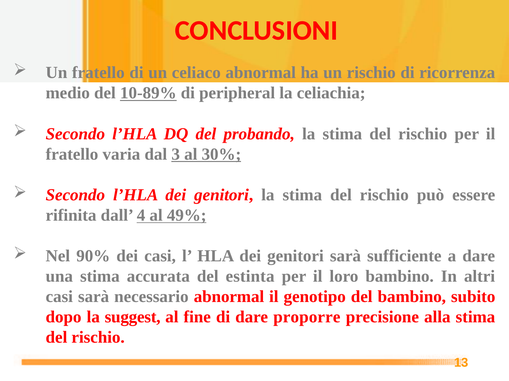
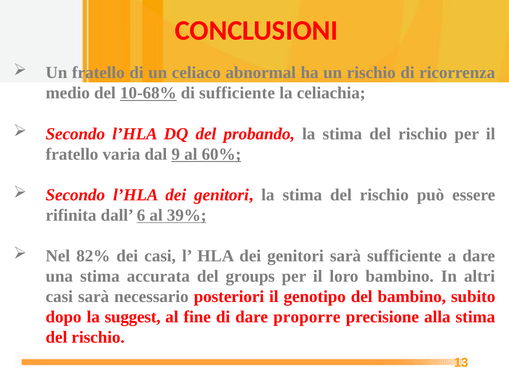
10-89%: 10-89% -> 10-68% (148, 93)
di peripheral: peripheral -> sufficiente (237, 93)
3: 3 -> 9 (176, 154)
30%: 30% -> 60% (221, 154)
4: 4 -> 6 (141, 216)
49%: 49% -> 39% (187, 216)
90%: 90% -> 82% (93, 256)
estinta: estinta -> groups (250, 277)
necessario abnormal: abnormal -> posteriori (229, 297)
